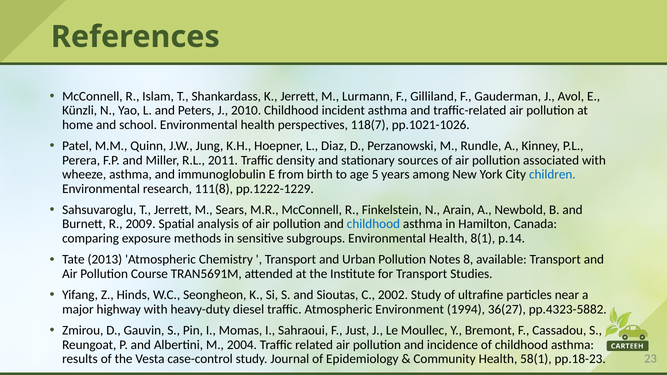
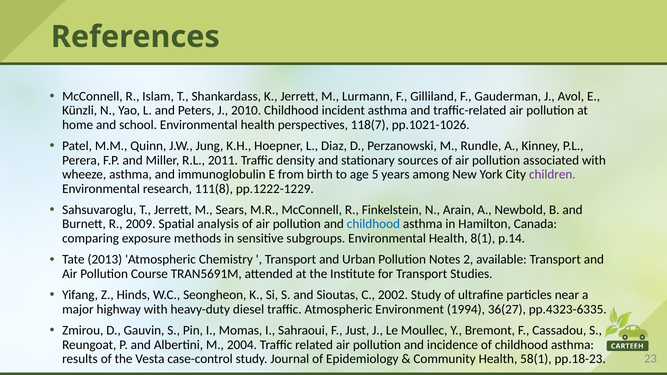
children colour: blue -> purple (552, 175)
8: 8 -> 2 (468, 260)
pp.4323-5882: pp.4323-5882 -> pp.4323-6335 (568, 309)
